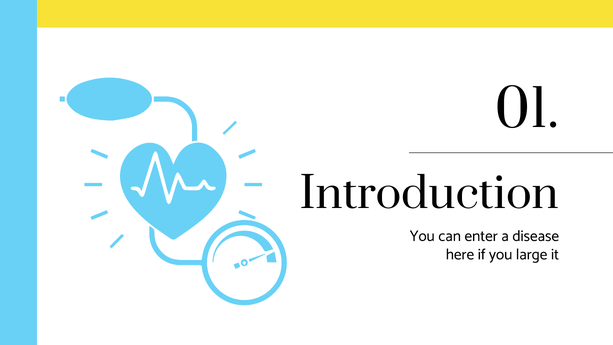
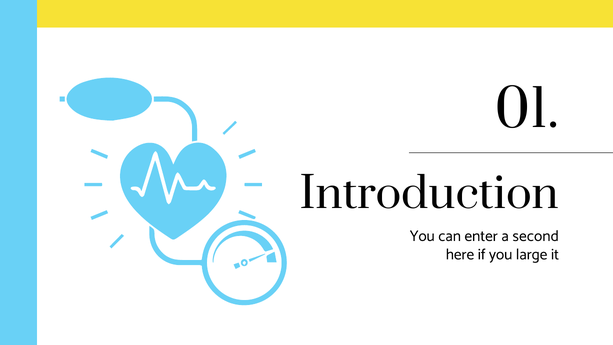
disease: disease -> second (536, 236)
